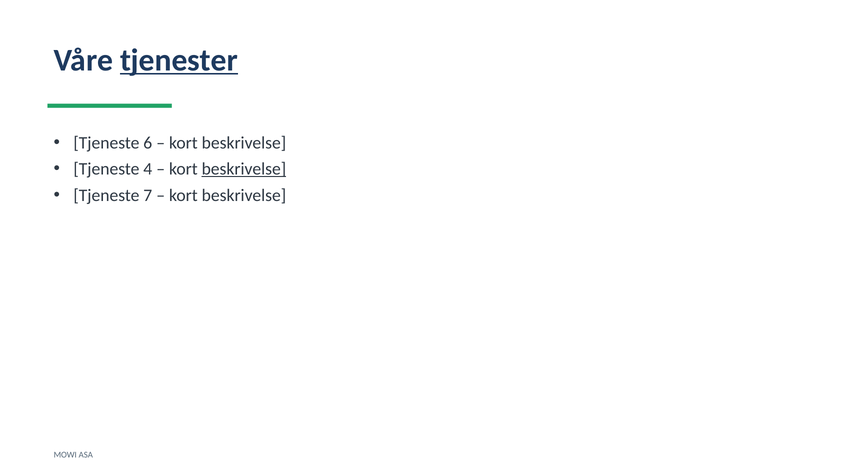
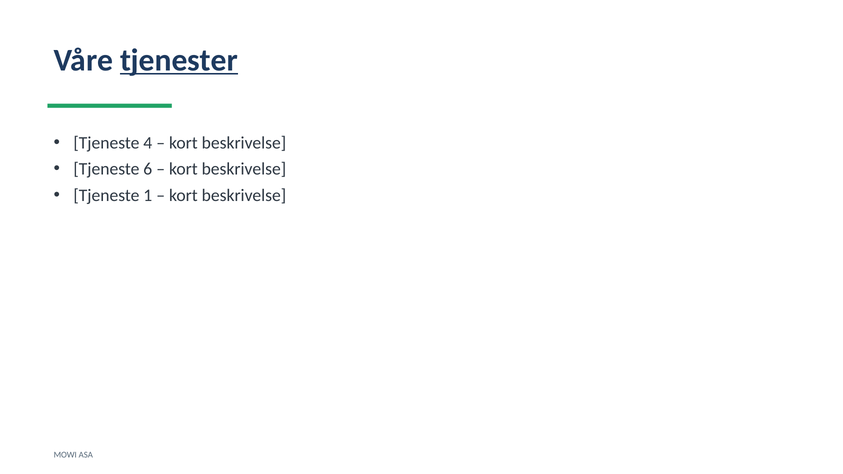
6: 6 -> 4 (148, 143)
4: 4 -> 6 (148, 169)
beskrivelse underline: present -> none (244, 169)
7: 7 -> 1 (148, 195)
